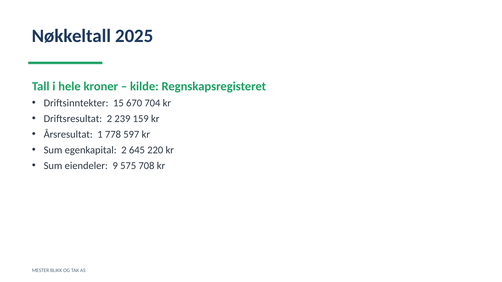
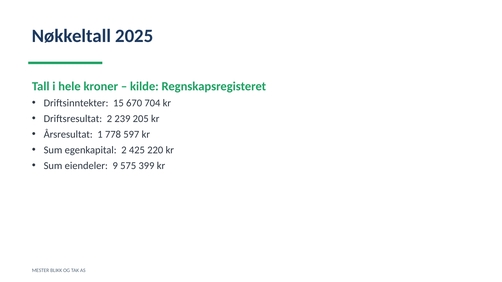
159: 159 -> 205 (141, 119)
645: 645 -> 425 (137, 150)
708: 708 -> 399 (146, 166)
